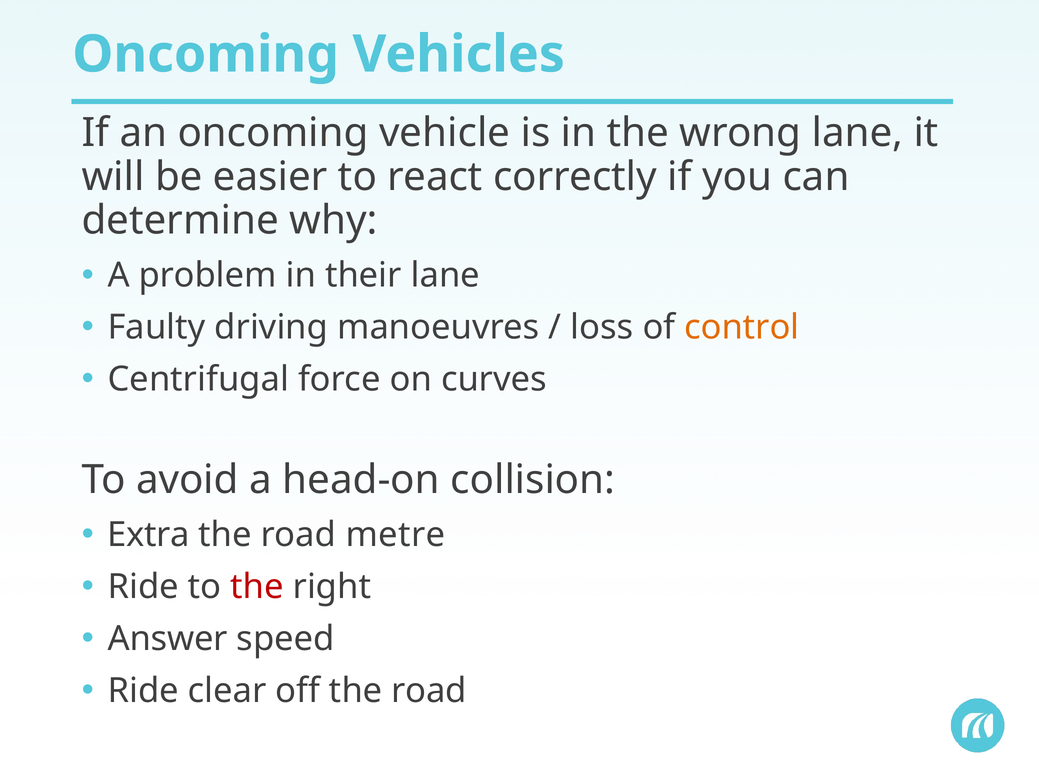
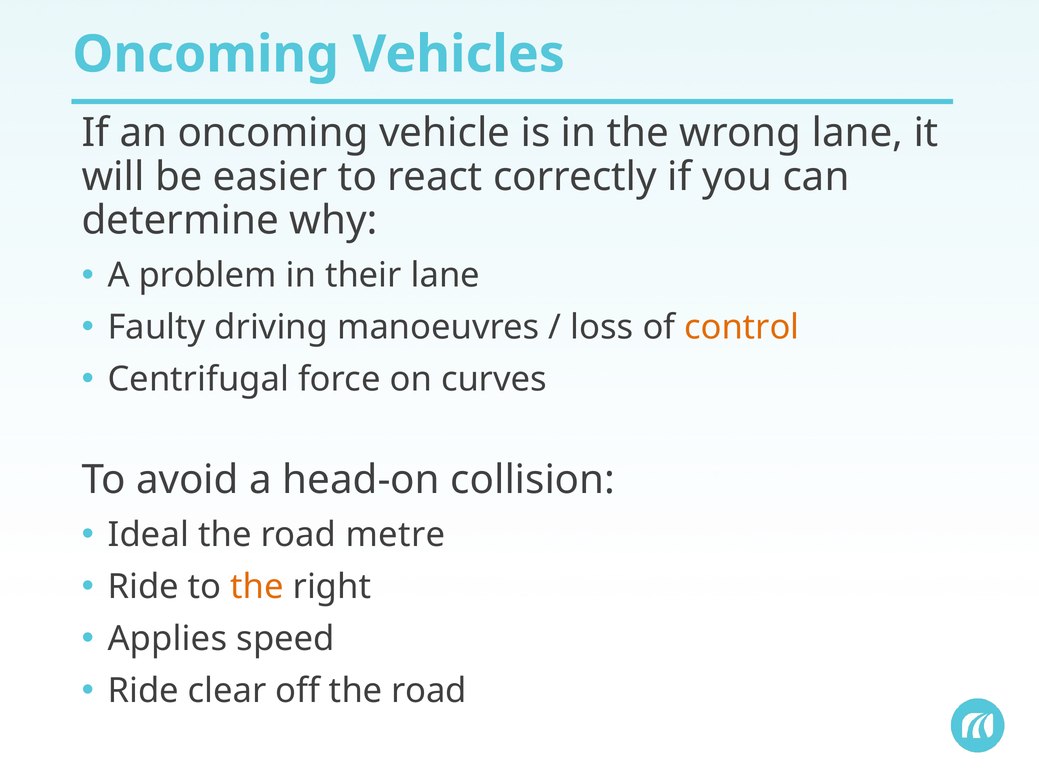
Extra: Extra -> Ideal (148, 534)
the colour: red -> orange (257, 586)
Answer: Answer -> Applies (167, 638)
